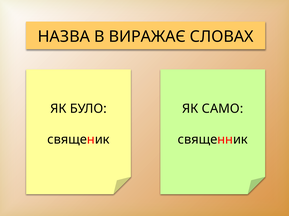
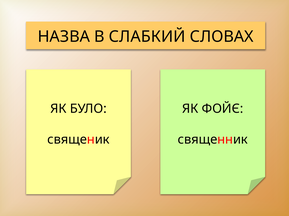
ВИРАЖАЄ: ВИРАЖАЄ -> СЛАБКИЙ (147, 37)
САМО: САМО -> ФОЙЄ (223, 109)
